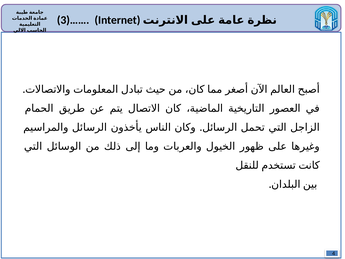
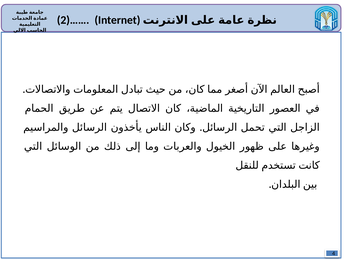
3)……: 3)…… -> 2)…… (73, 20)
